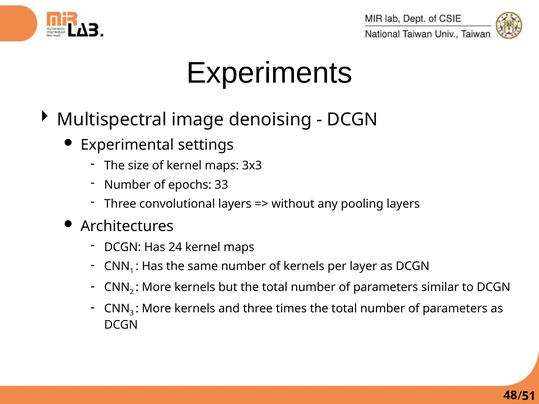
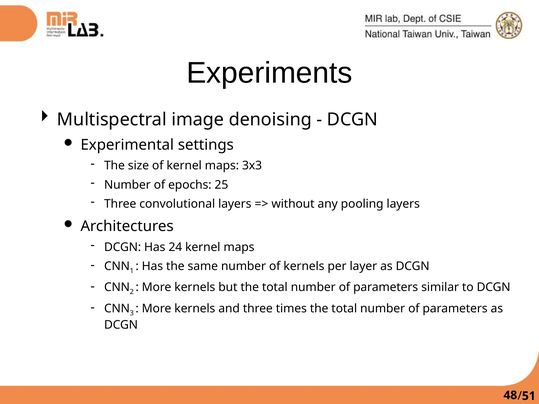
33: 33 -> 25 (221, 185)
